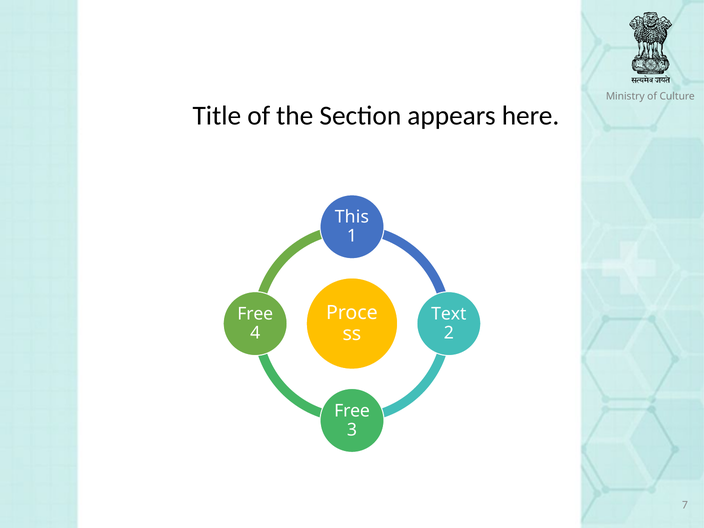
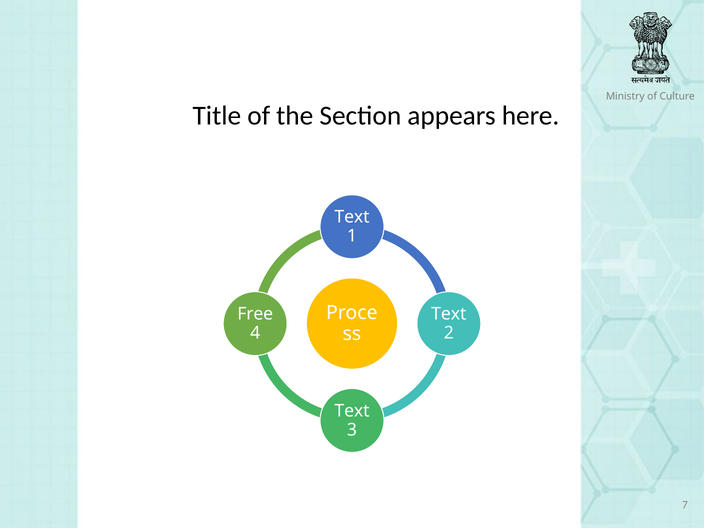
This: This -> Text (352, 217)
Free: Free -> Text (352, 411)
